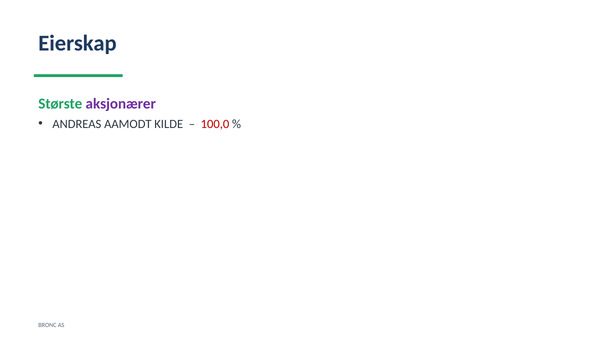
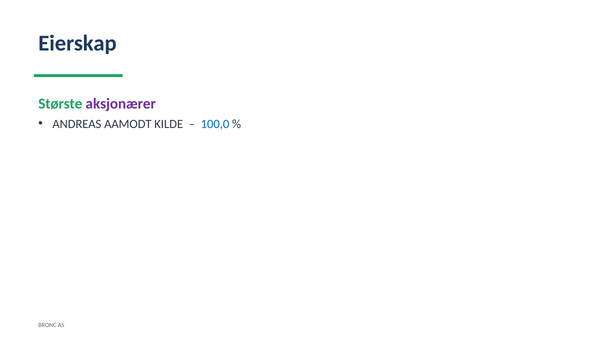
100,0 colour: red -> blue (215, 124)
